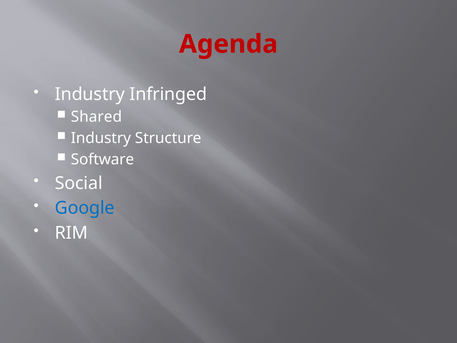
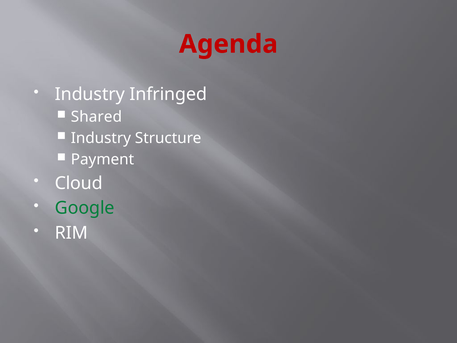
Software: Software -> Payment (102, 159)
Social: Social -> Cloud (79, 183)
Google colour: blue -> green (85, 208)
